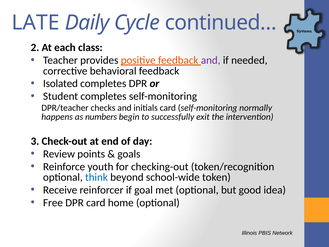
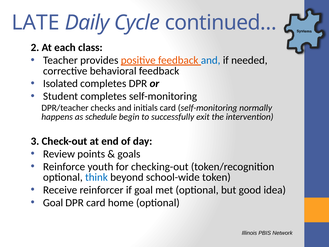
and colour: purple -> blue (211, 60)
numbers: numbers -> schedule (101, 117)
Free: Free -> Goal (53, 202)
